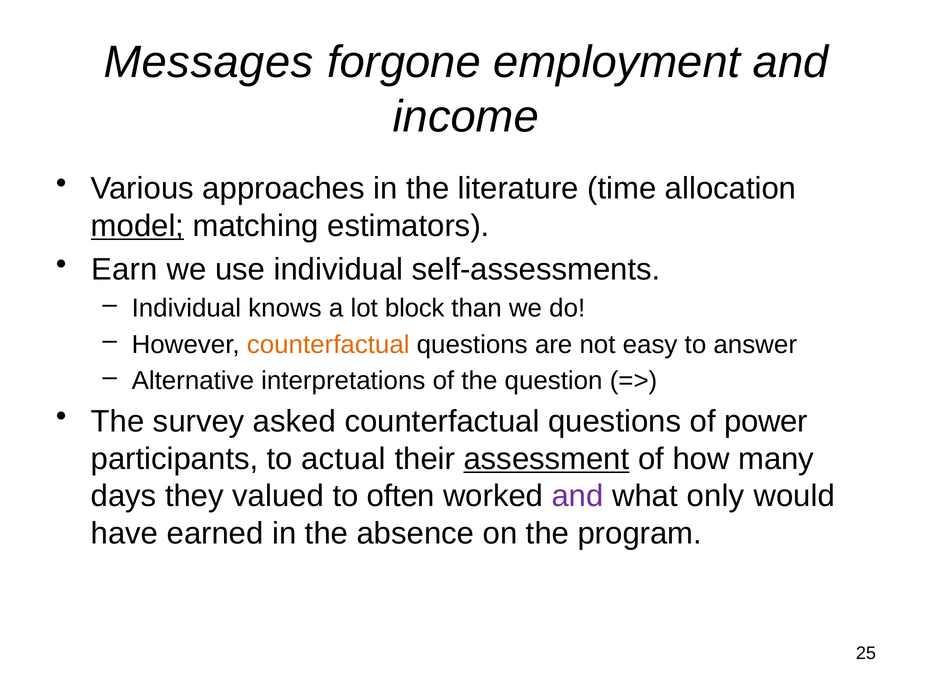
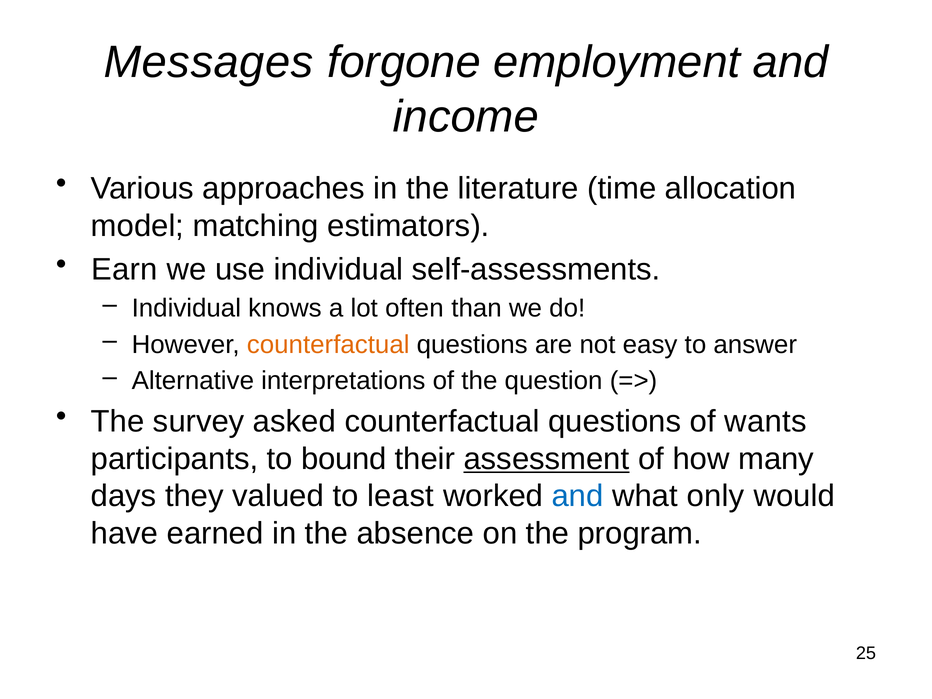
model underline: present -> none (137, 226)
block: block -> often (414, 308)
power: power -> wants (766, 422)
actual: actual -> bound (344, 459)
often: often -> least (401, 496)
and colour: purple -> blue (578, 496)
